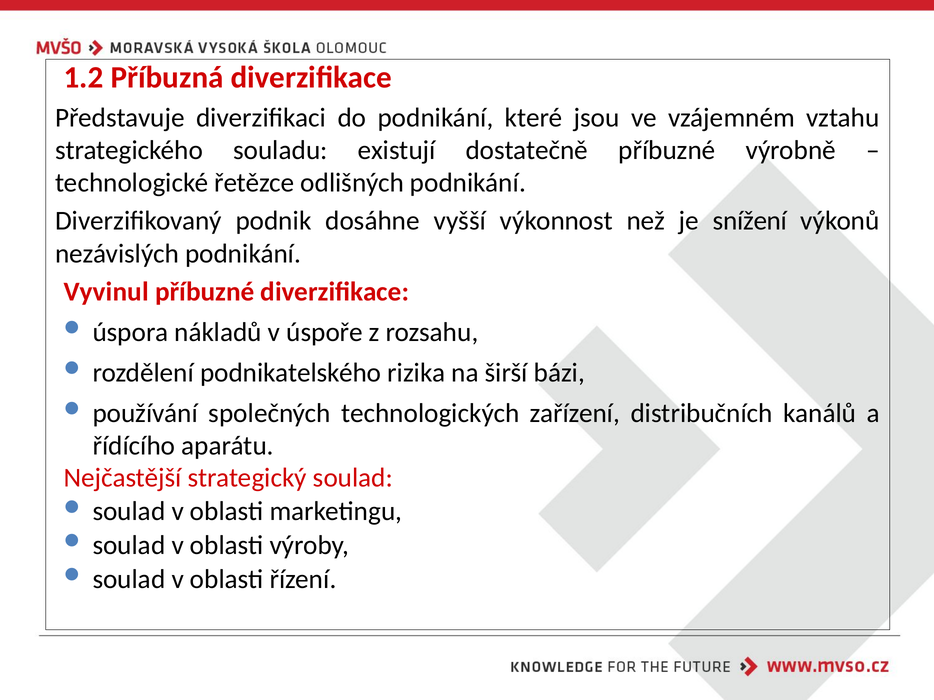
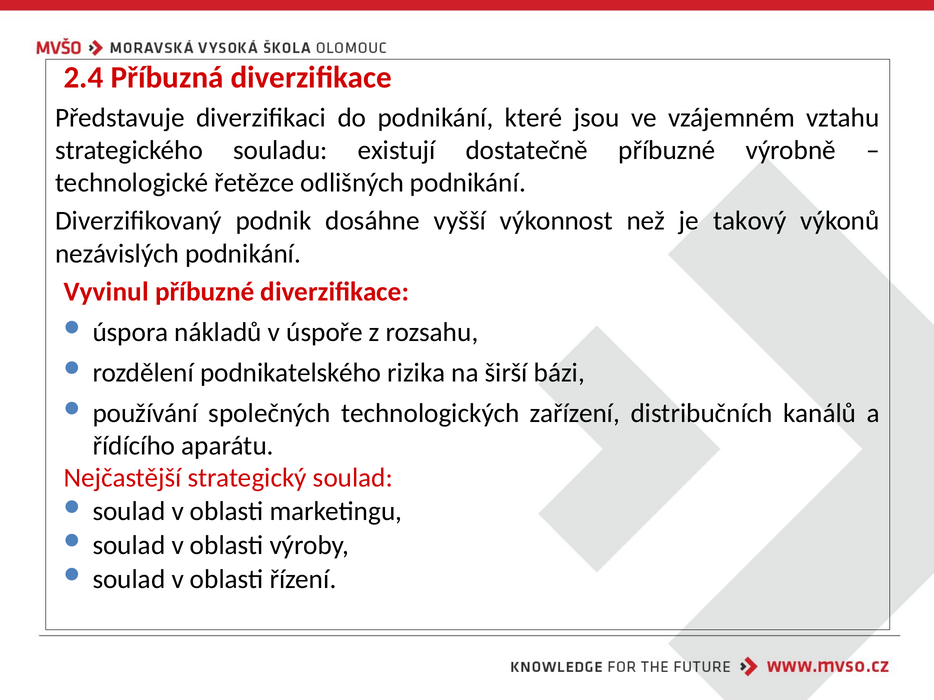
1.2: 1.2 -> 2.4 (84, 78)
snížení: snížení -> takový (750, 221)
